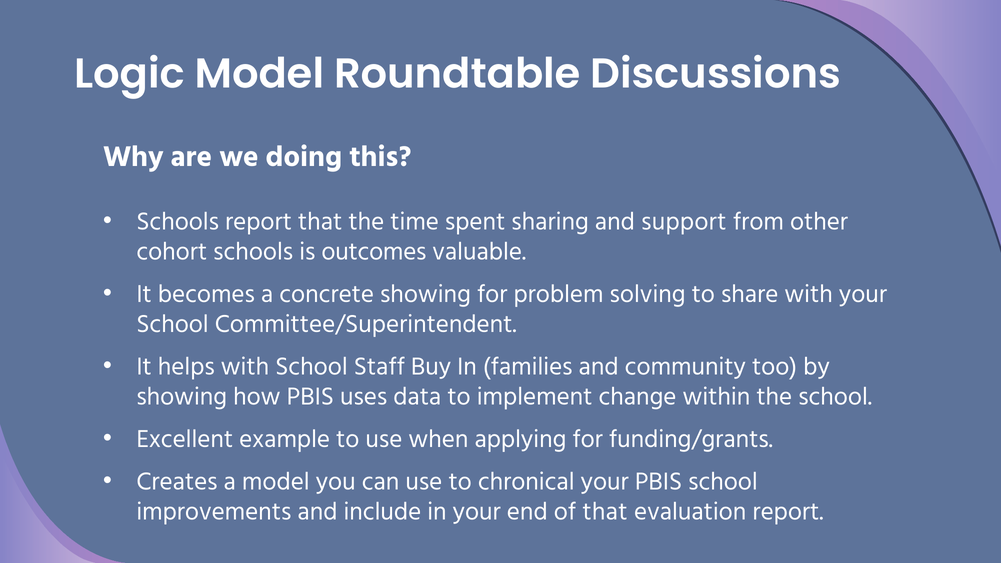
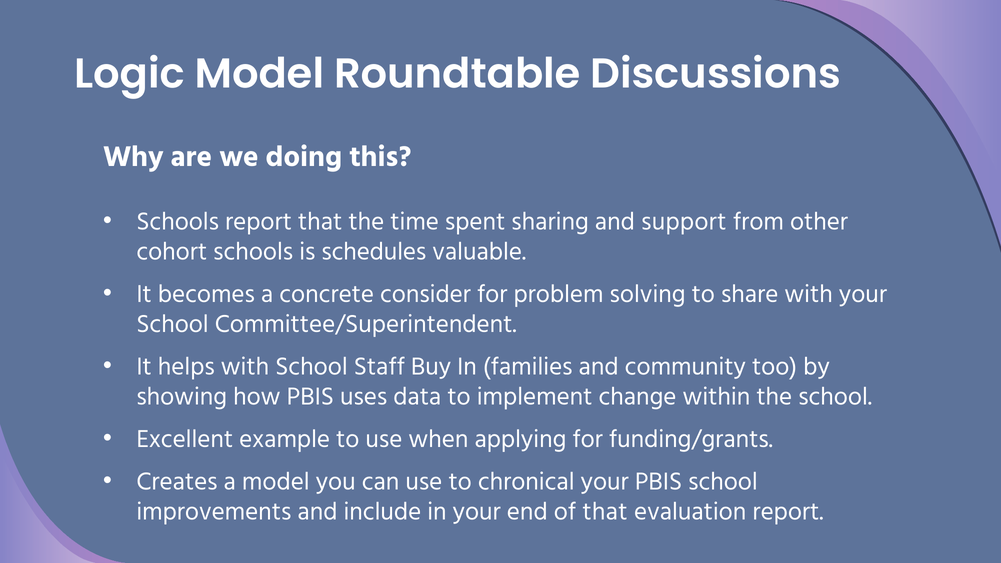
outcomes: outcomes -> schedules (374, 251)
concrete showing: showing -> consider (425, 294)
